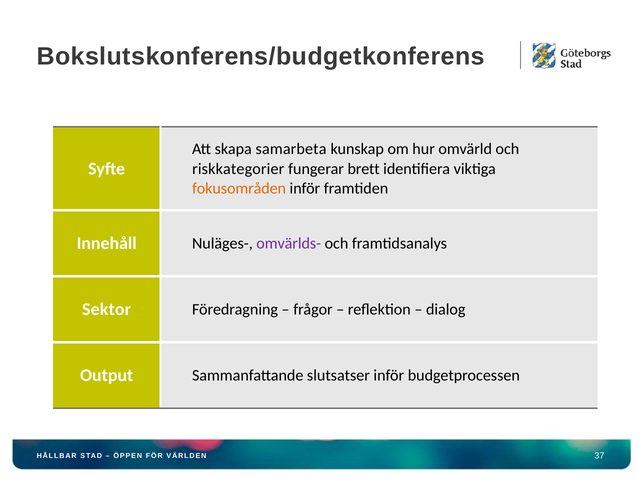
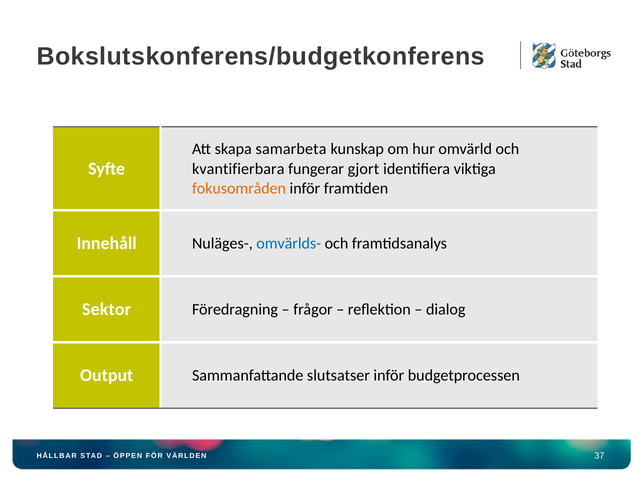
riskkategorier: riskkategorier -> kvantifierbara (238, 169)
brett: brett -> gjort (363, 169)
omvärlds- colour: purple -> blue (289, 244)
